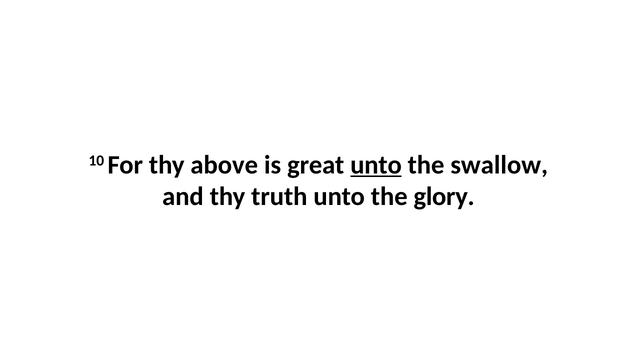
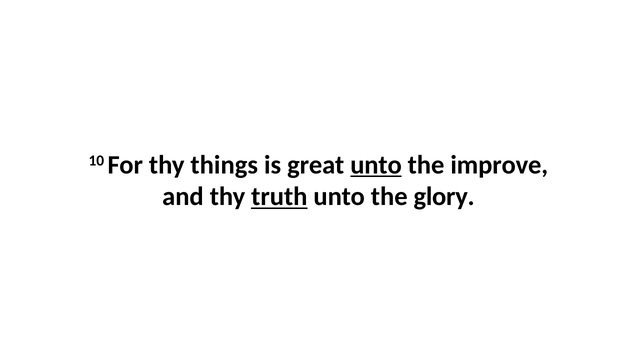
above: above -> things (224, 165)
swallow: swallow -> improve (499, 165)
truth underline: none -> present (279, 197)
